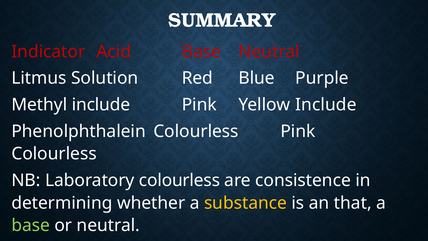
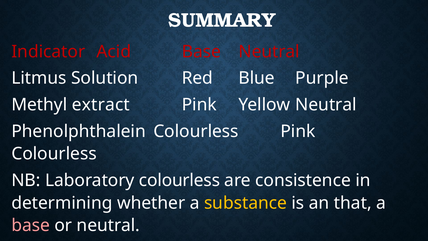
Methyl include: include -> extract (101, 105)
Yellow Include: Include -> Neutral (326, 105)
base colour: light green -> pink (31, 225)
